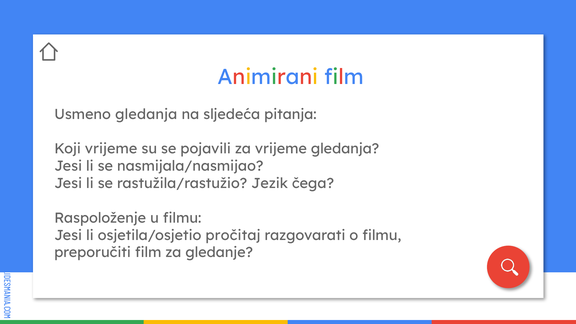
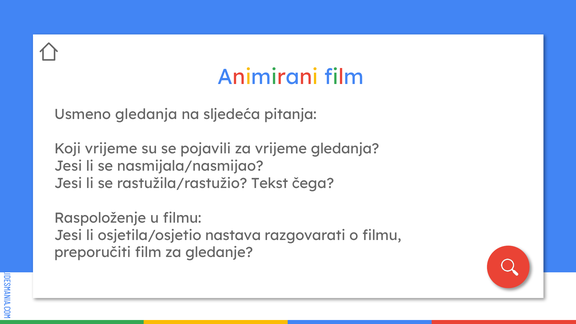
Jezik: Jezik -> Tekst (270, 183)
pročitaj: pročitaj -> nastava (233, 235)
